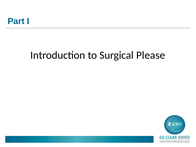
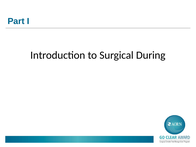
Please: Please -> During (151, 55)
